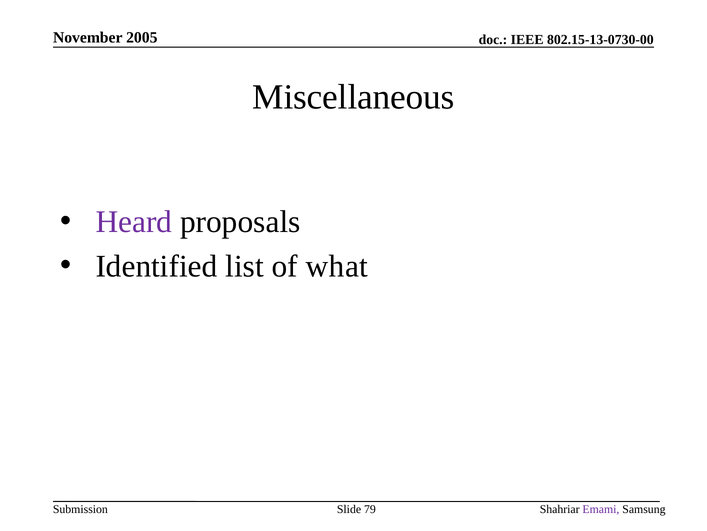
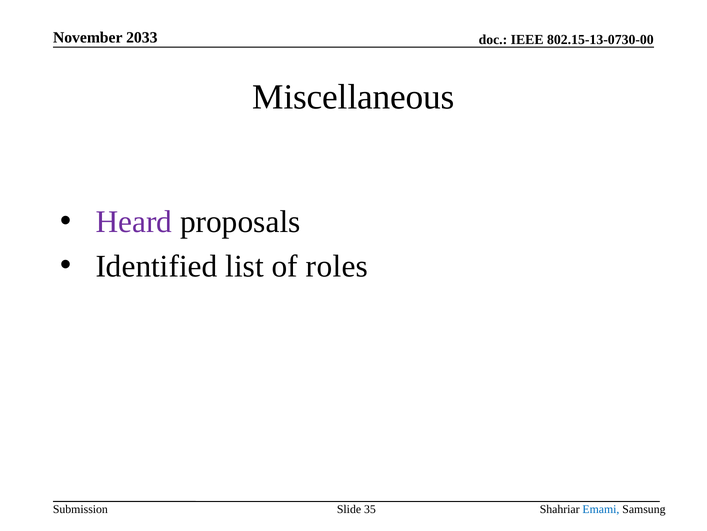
2005: 2005 -> 2033 (142, 38)
what: what -> roles (337, 266)
79: 79 -> 35 (370, 509)
Emami colour: purple -> blue (601, 509)
